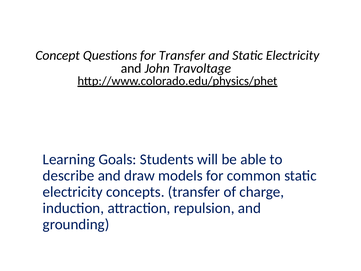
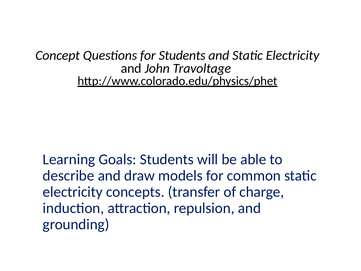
for Transfer: Transfer -> Students (182, 55)
